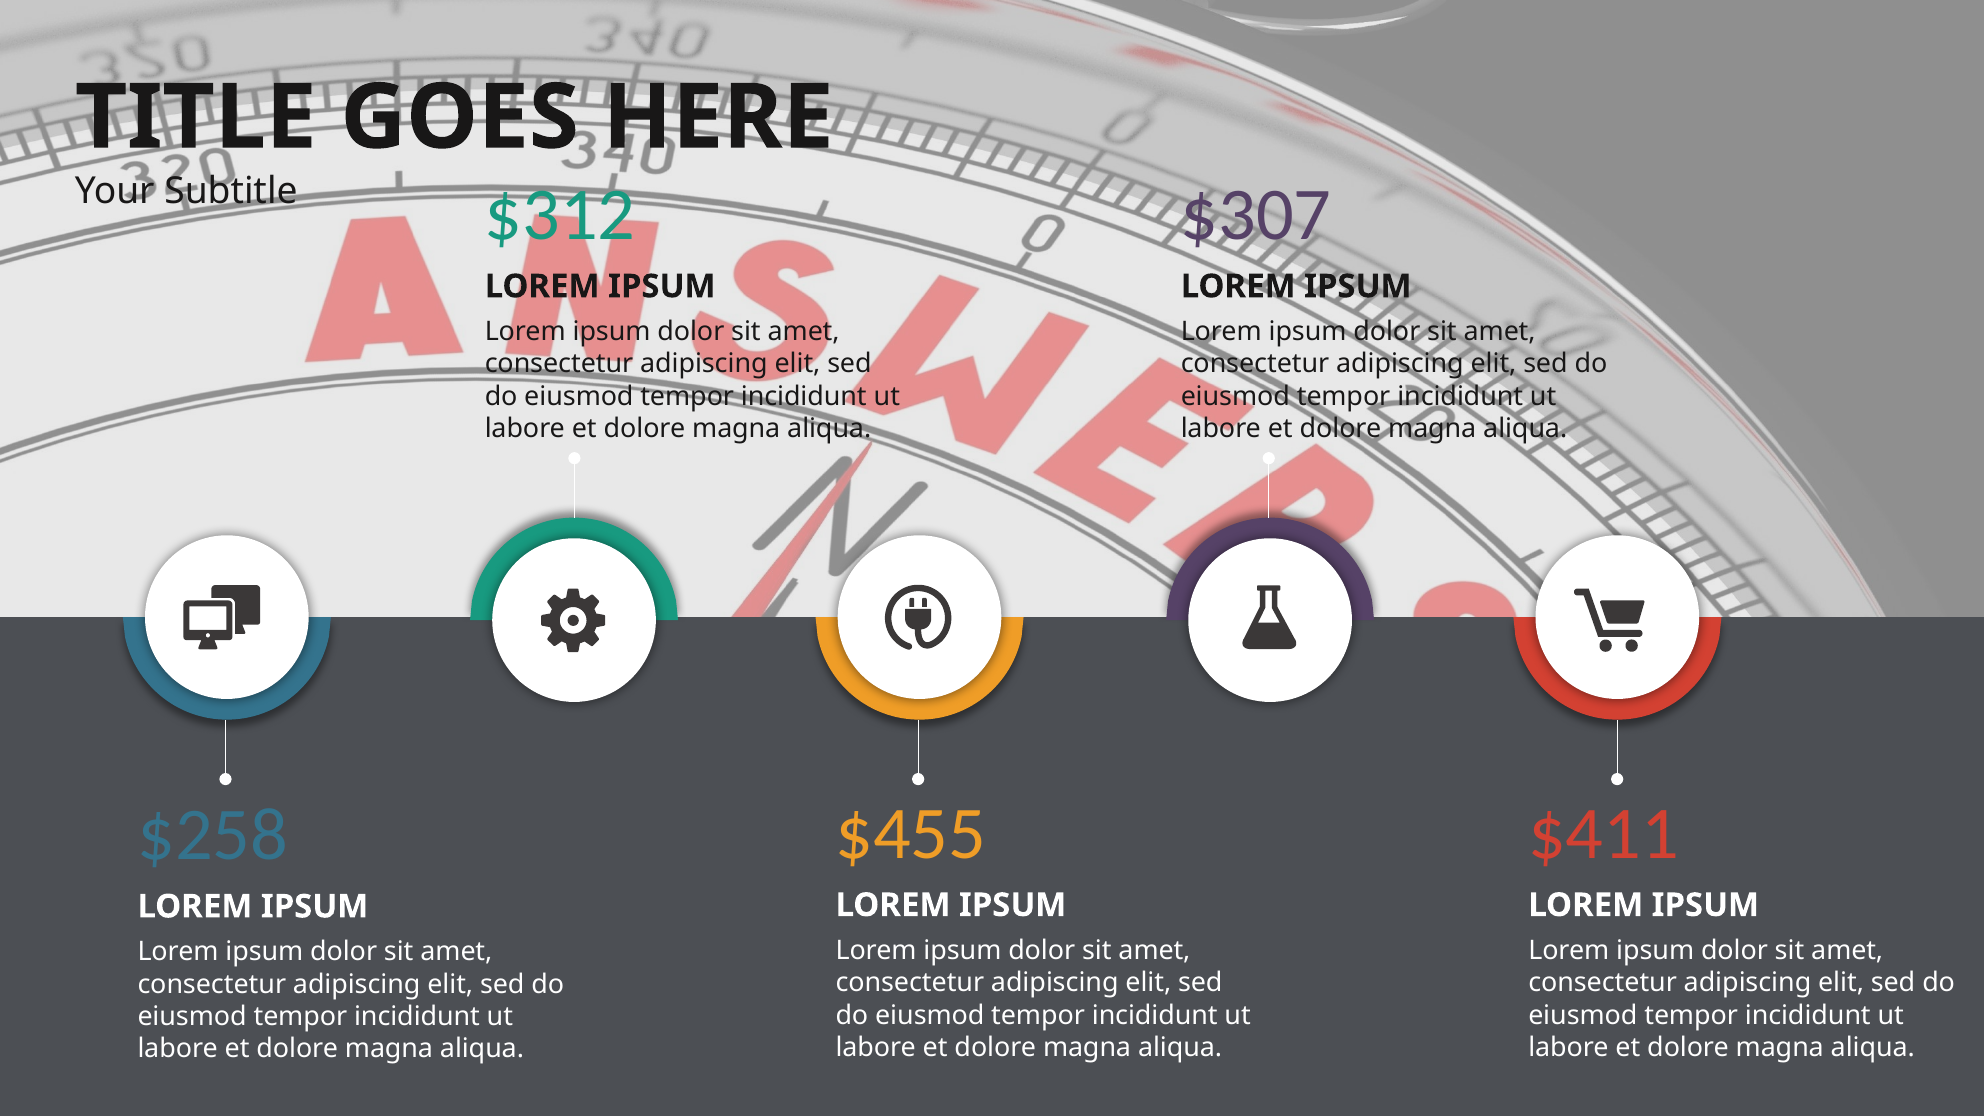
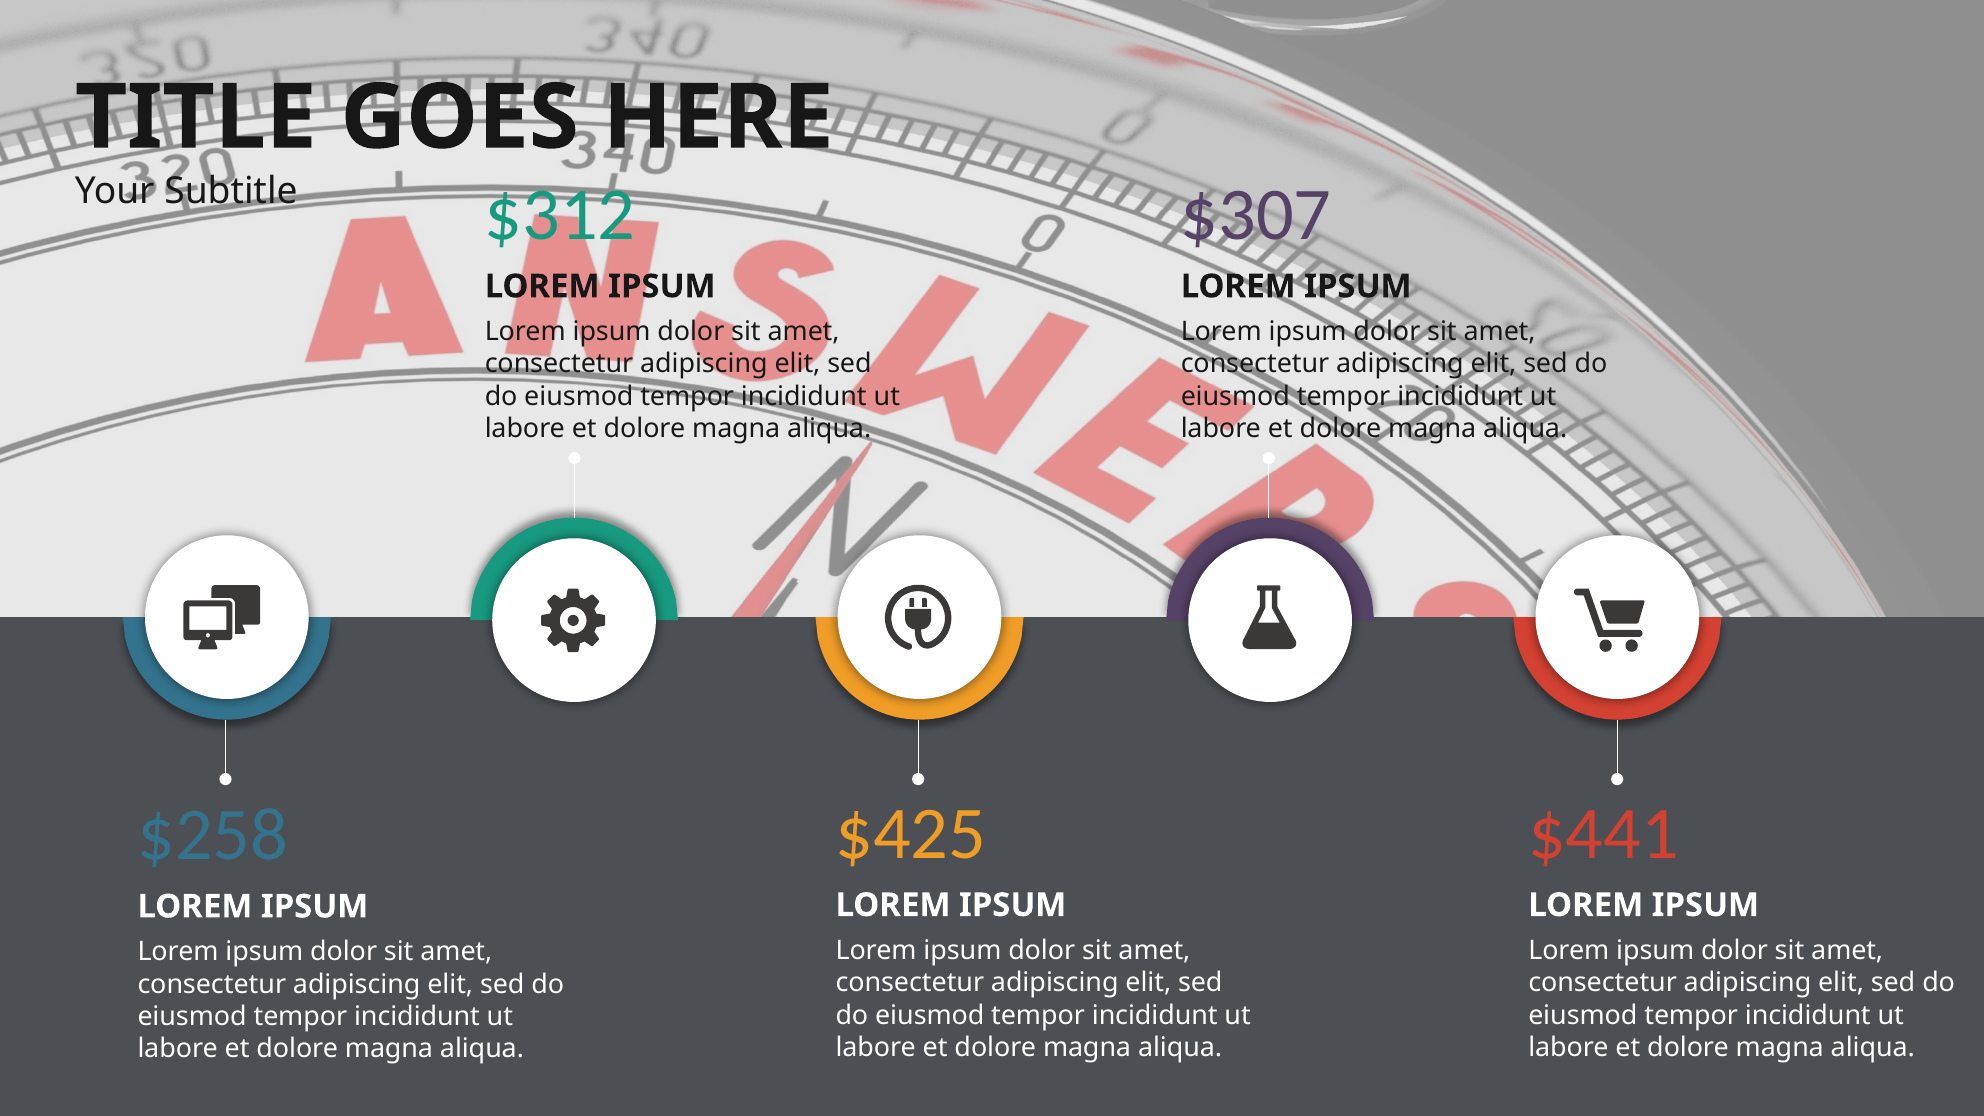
$455: $455 -> $425 (911, 834)
$411: $411 -> $441 (1604, 834)
